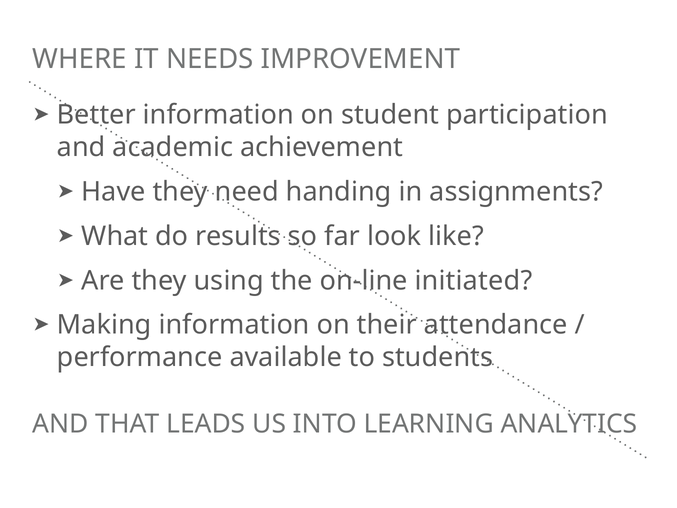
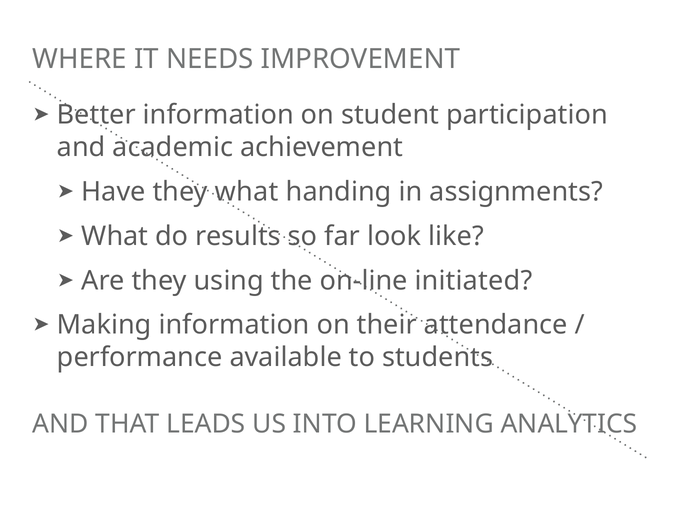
they need: need -> what (247, 192)
